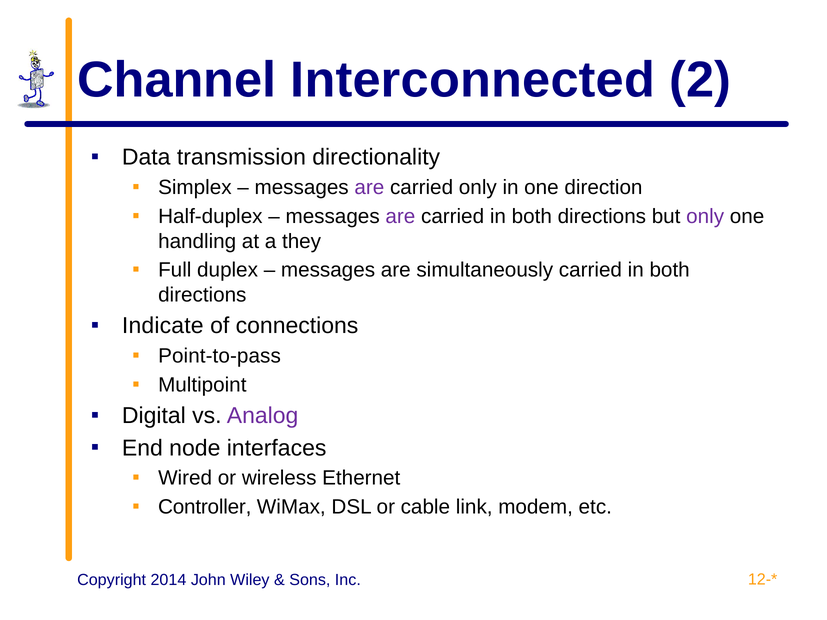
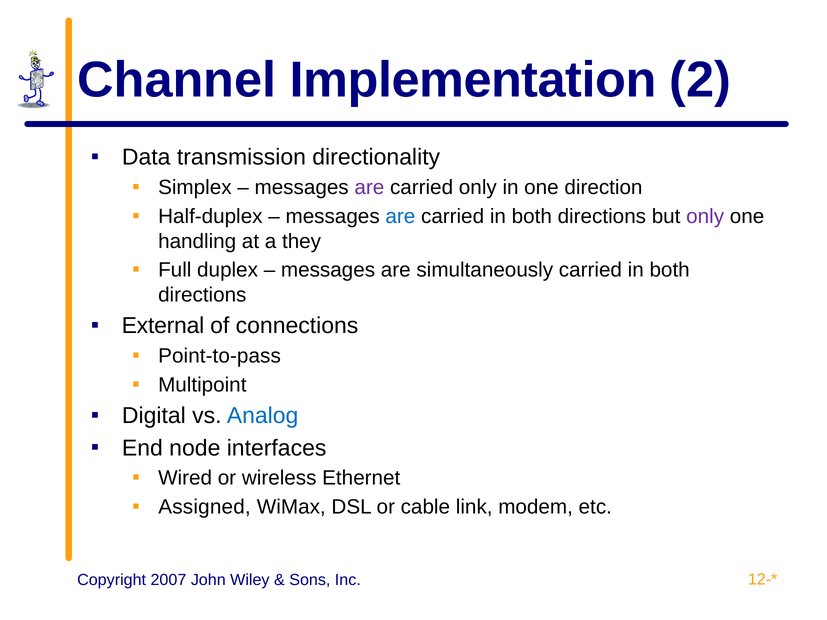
Interconnected: Interconnected -> Implementation (473, 80)
are colour: purple -> blue (400, 216)
Indicate: Indicate -> External (163, 326)
Analog colour: purple -> blue (263, 416)
Controller: Controller -> Assigned (205, 507)
2014: 2014 -> 2007 (168, 580)
